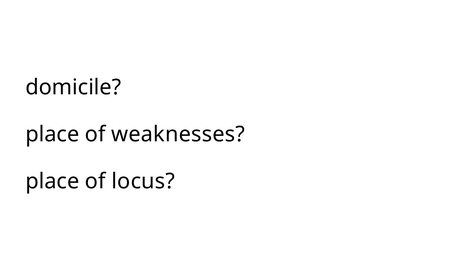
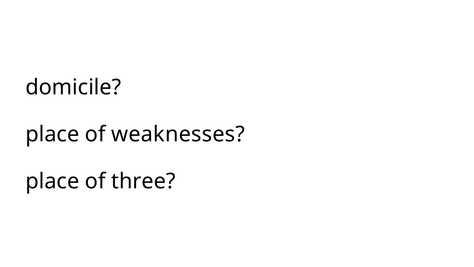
locus: locus -> three (143, 181)
